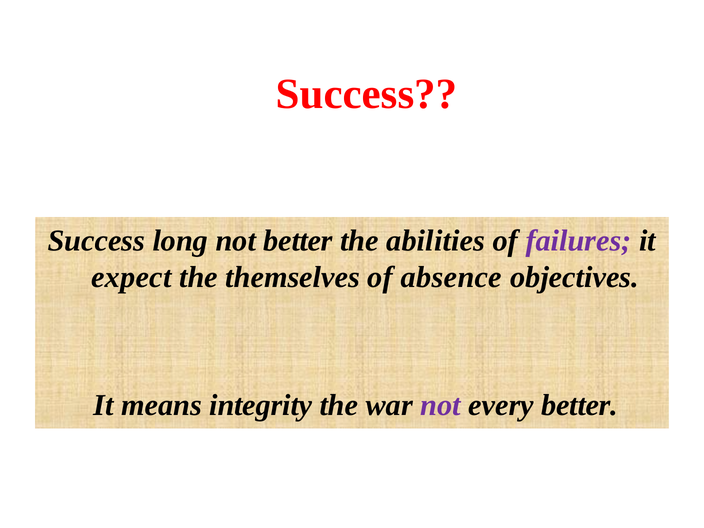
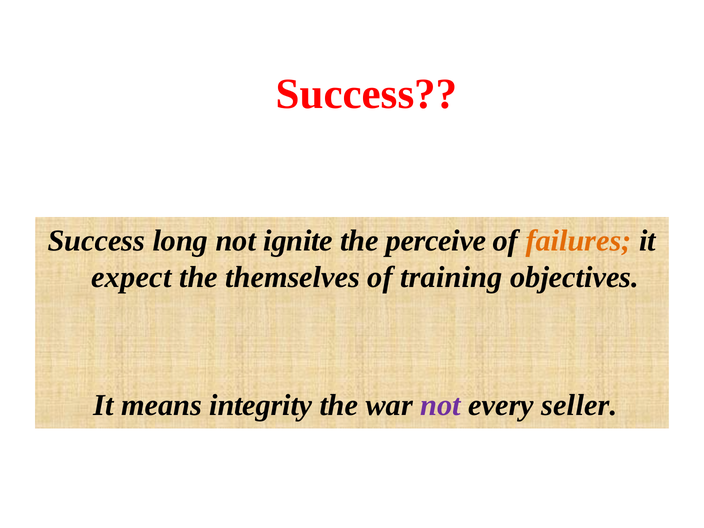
not better: better -> ignite (298, 241)
abilities: abilities -> perceive (436, 241)
failures colour: purple -> orange (579, 241)
absence: absence -> training (451, 277)
every better: better -> seller (579, 405)
